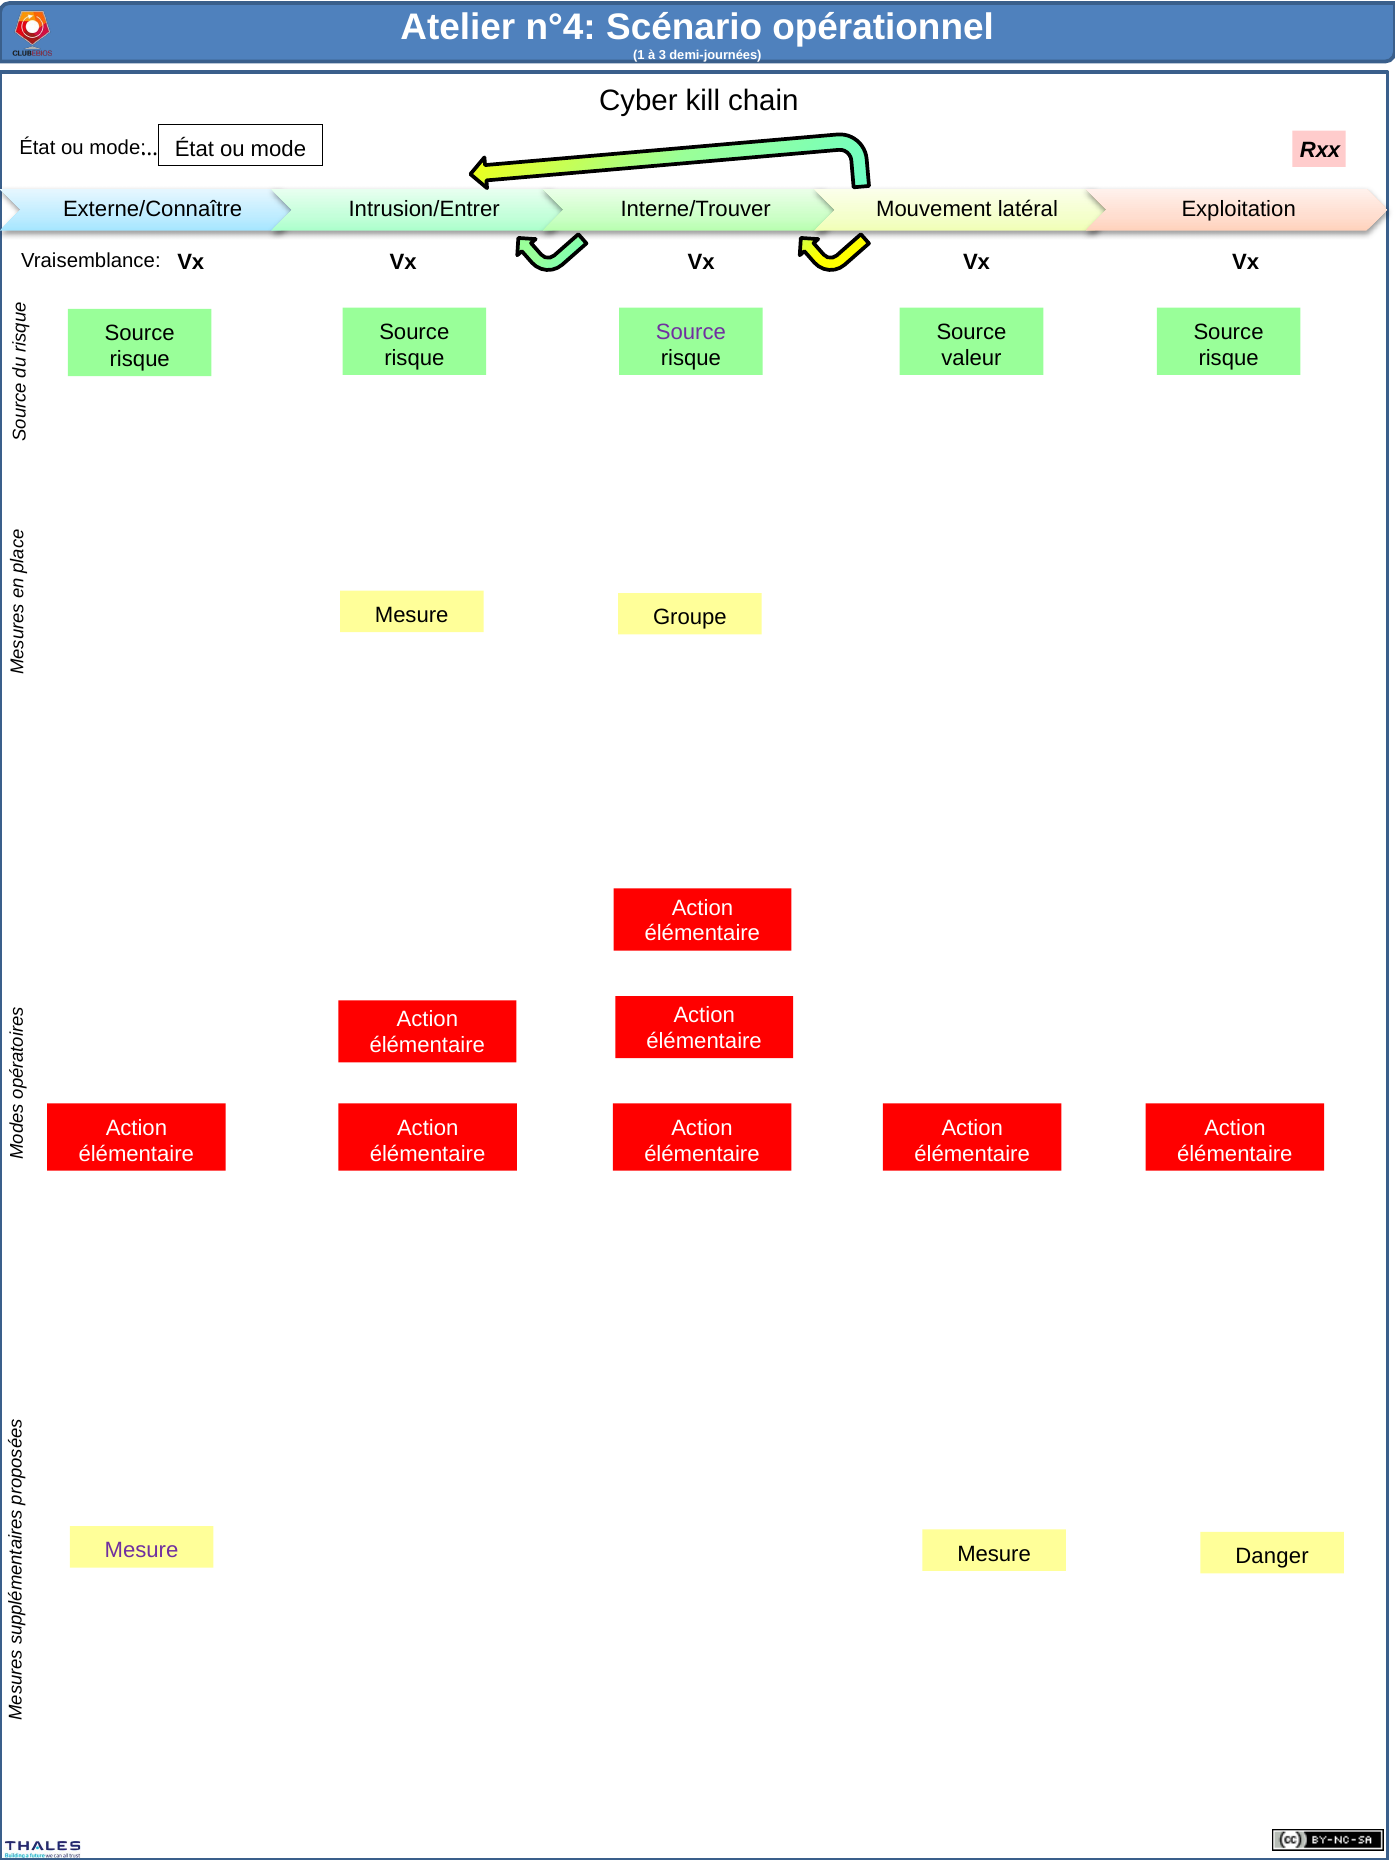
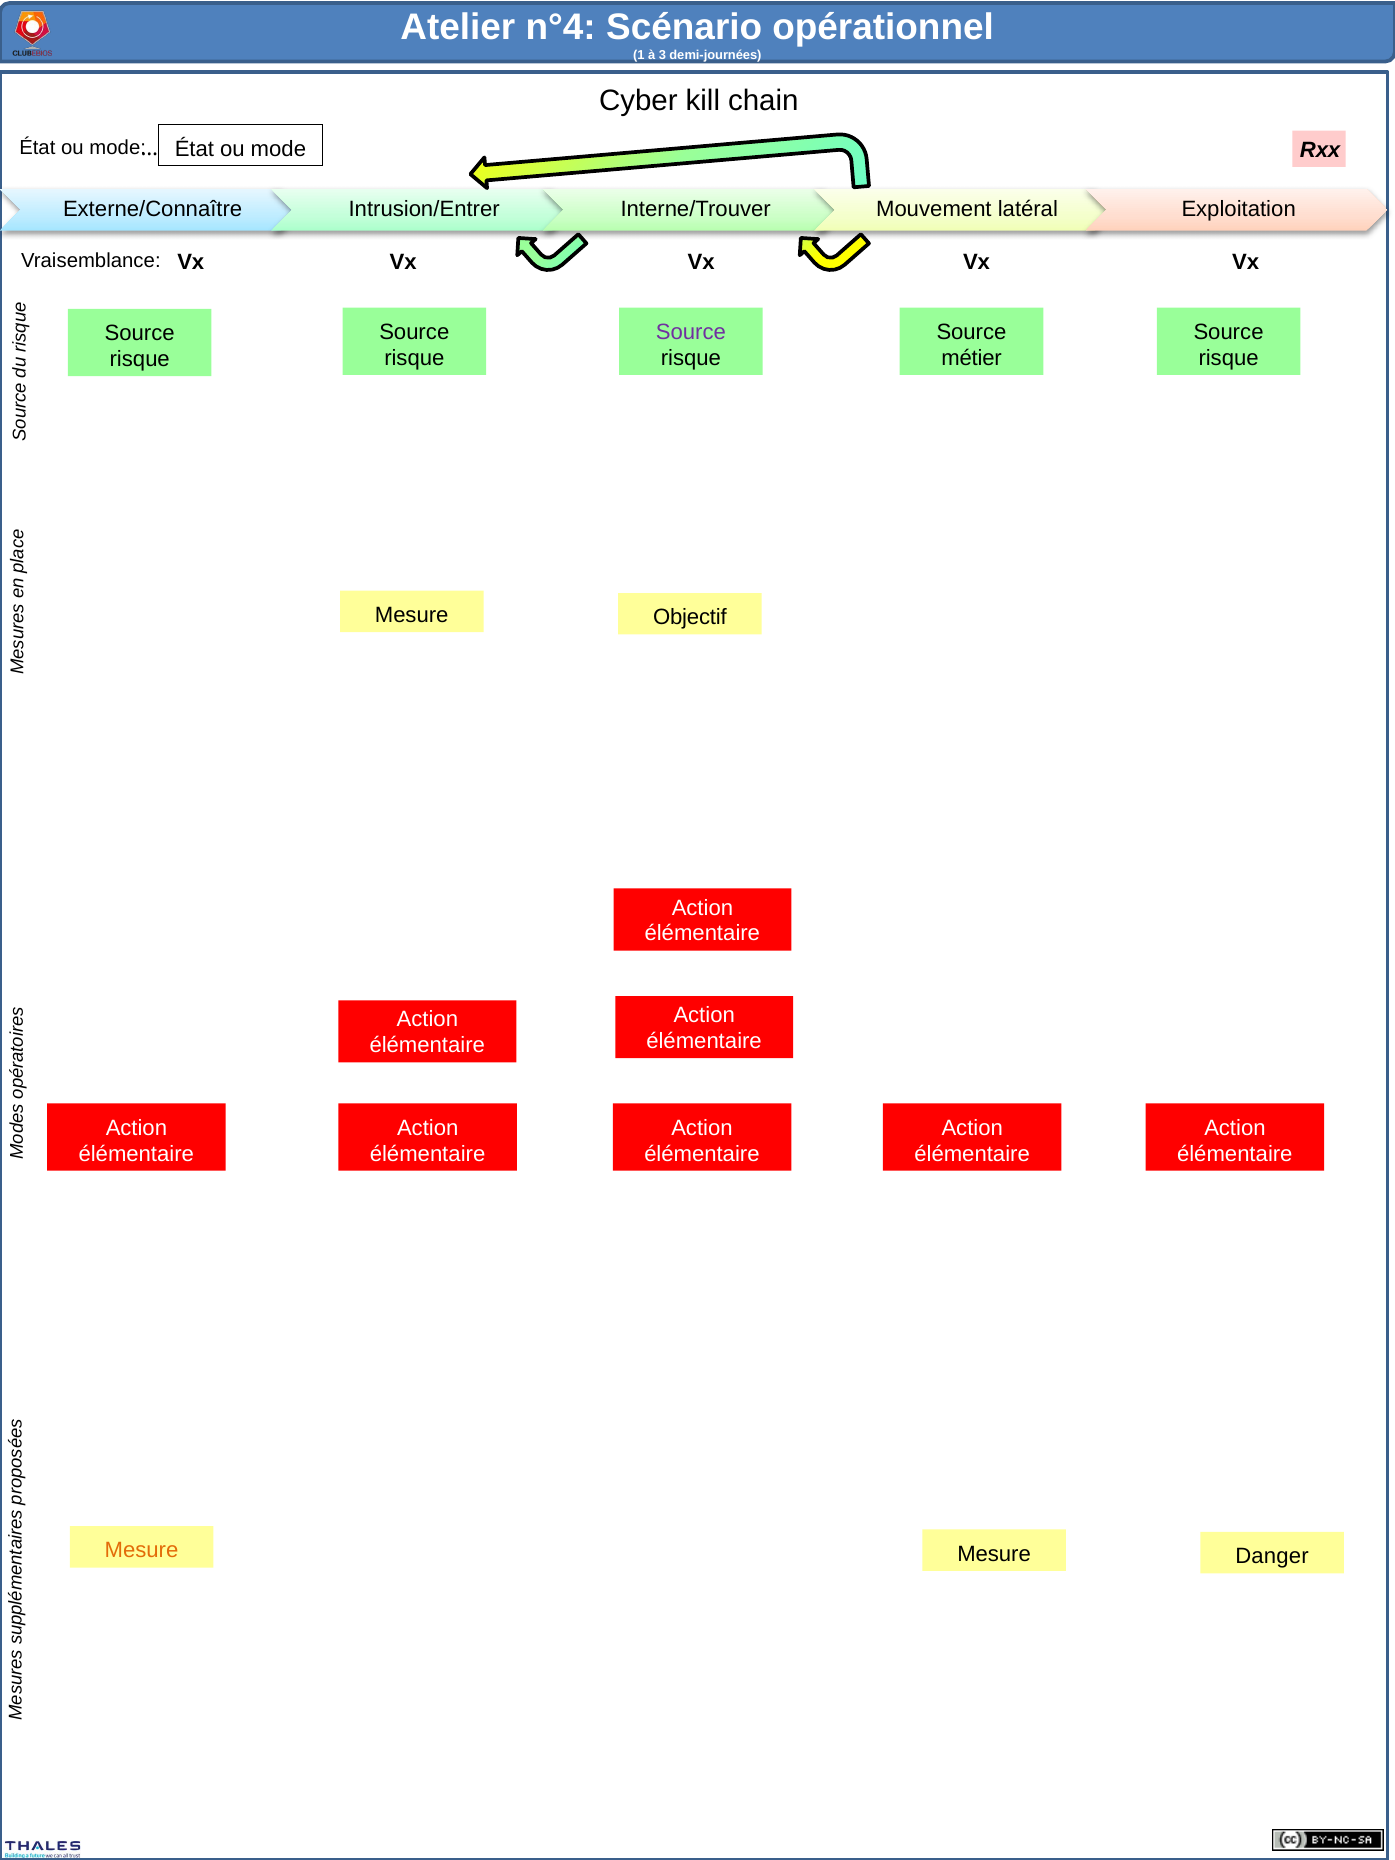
valeur: valeur -> métier (972, 358)
Groupe: Groupe -> Objectif (690, 618)
Mesure colour: purple -> orange (142, 1551)
